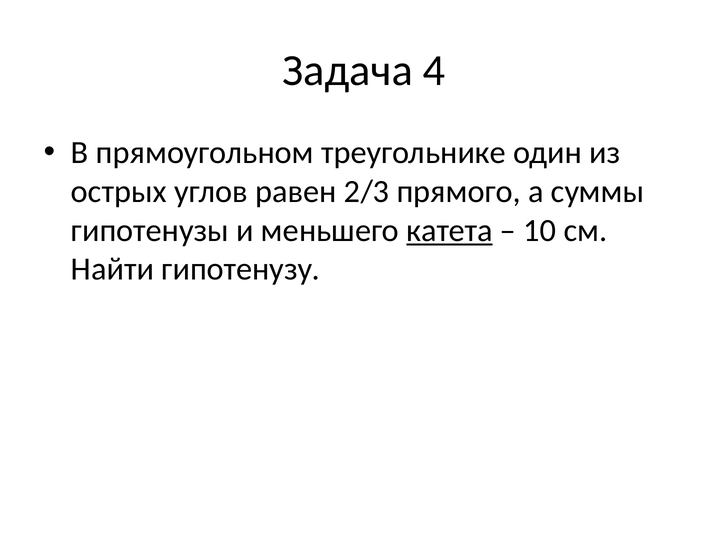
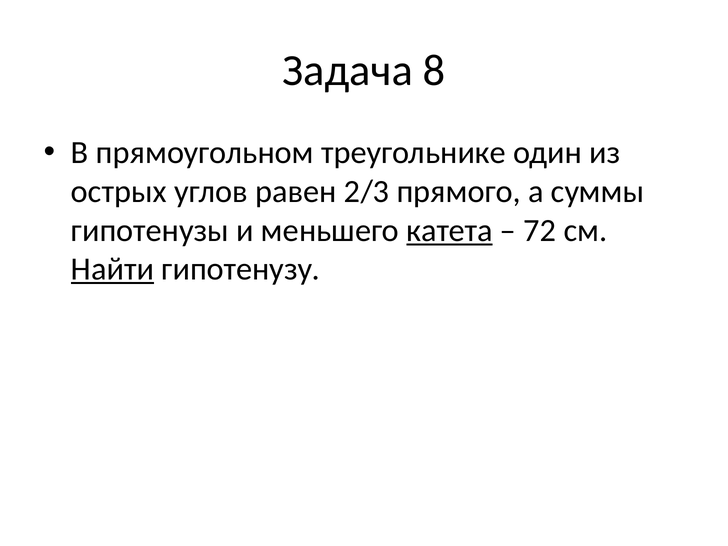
4: 4 -> 8 (434, 70)
10: 10 -> 72 (540, 230)
Найти underline: none -> present (113, 269)
